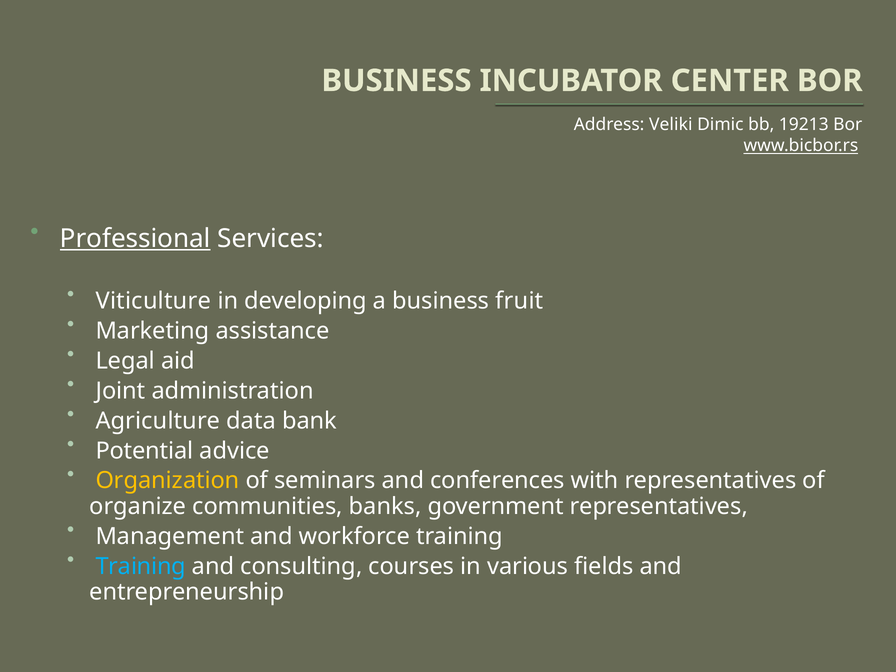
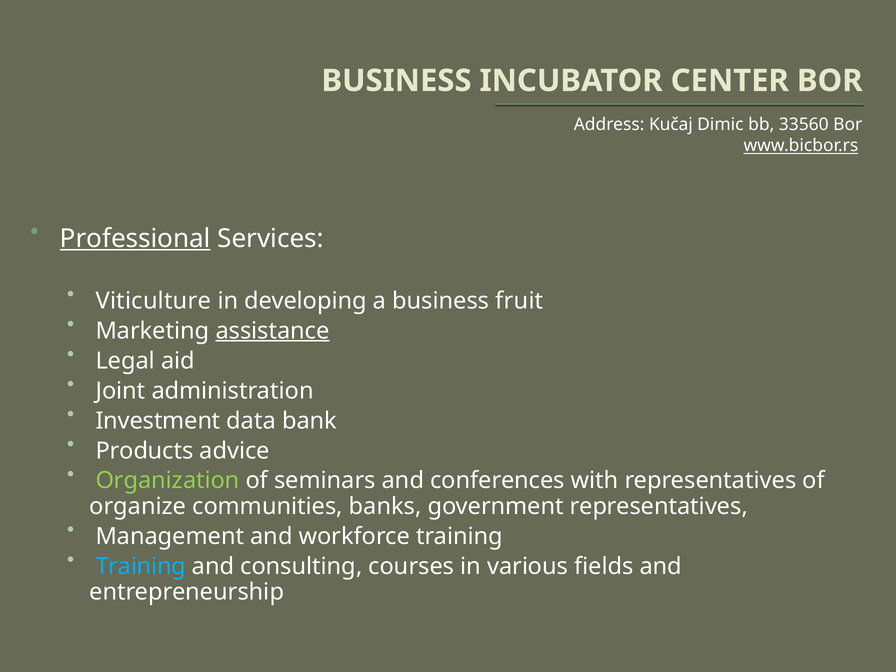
Veliki: Veliki -> Kučaj (671, 125)
19213: 19213 -> 33560 (804, 125)
assistance underline: none -> present (273, 331)
Agriculture: Agriculture -> Investment (158, 421)
Potential: Potential -> Products (145, 451)
Organization colour: yellow -> light green (168, 481)
